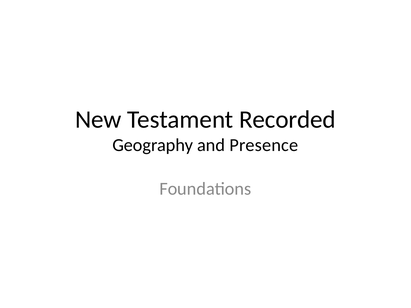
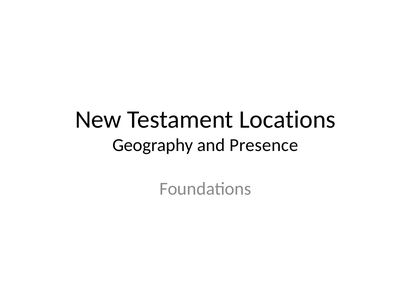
Recorded: Recorded -> Locations (287, 120)
